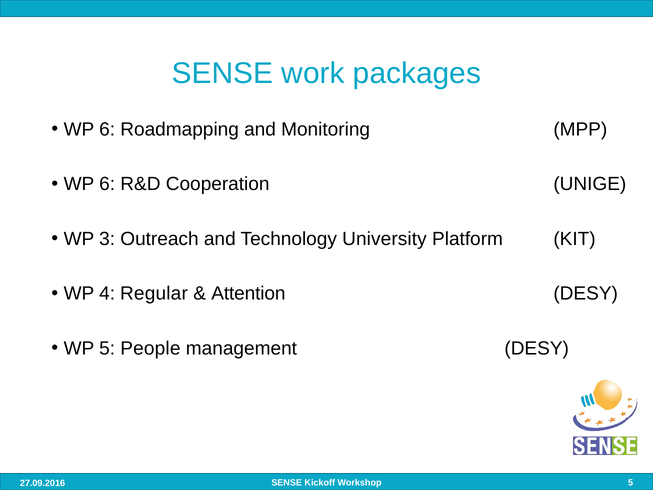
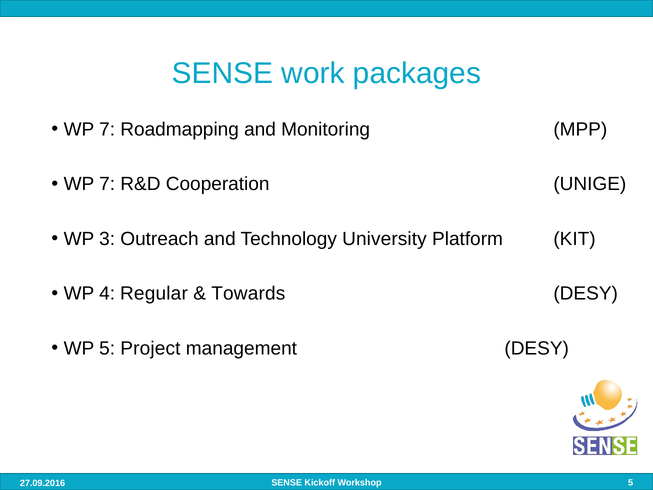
6: 6 -> 7 (107, 129)
6: 6 -> 7 (107, 184)
Attention: Attention -> Towards (248, 293)
People: People -> Project (150, 348)
